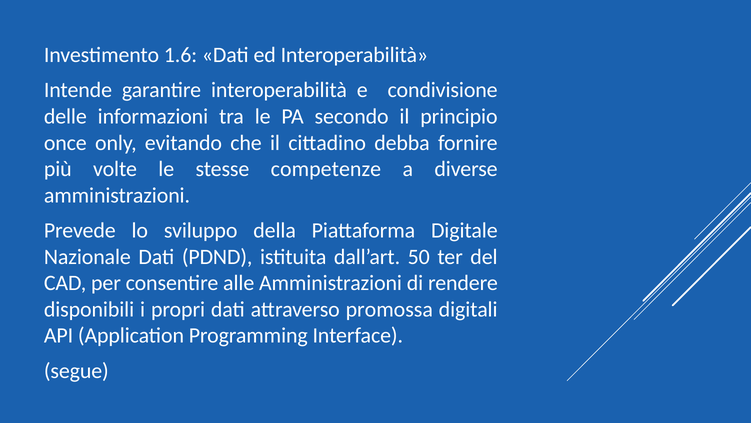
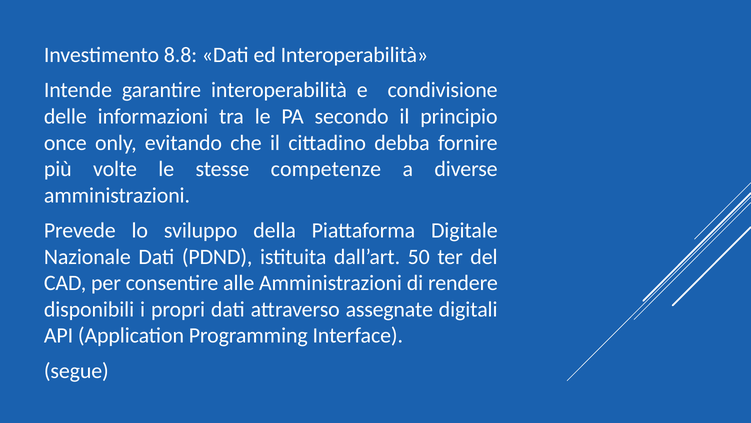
1.6: 1.6 -> 8.8 (180, 55)
promossa: promossa -> assegnate (389, 309)
